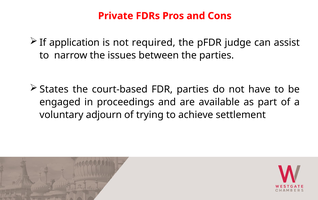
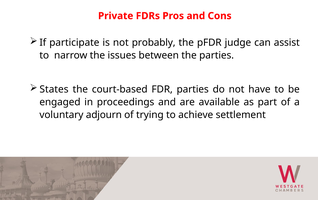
application: application -> participate (74, 43)
required: required -> probably (154, 43)
